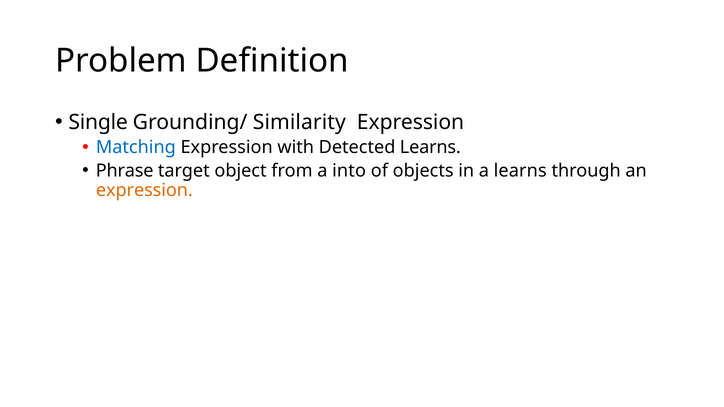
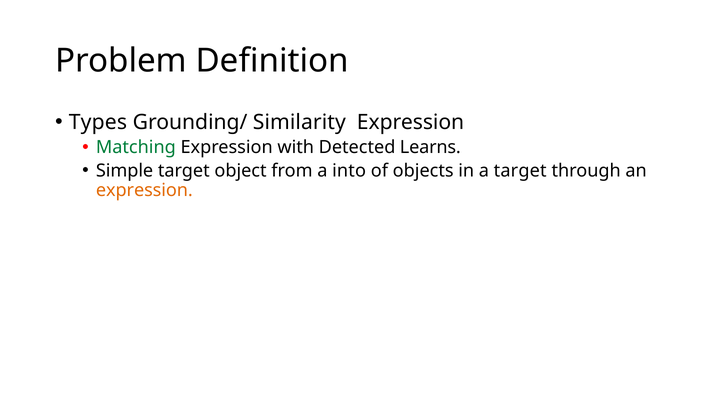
Single: Single -> Types (98, 122)
Matching colour: blue -> green (136, 147)
Phrase: Phrase -> Simple (125, 171)
a learns: learns -> target (520, 171)
